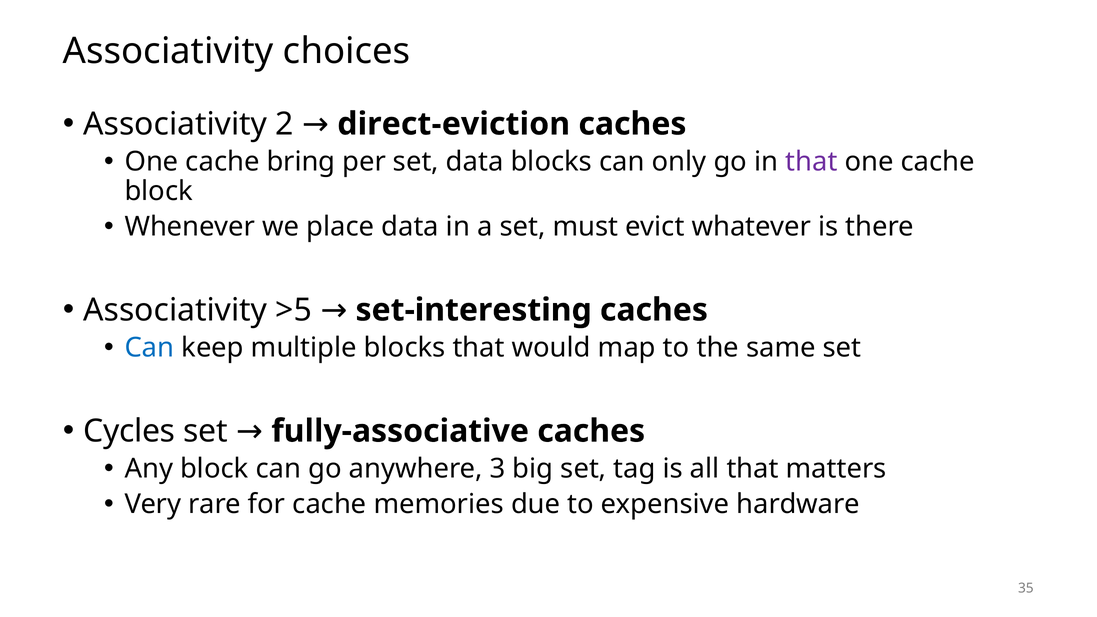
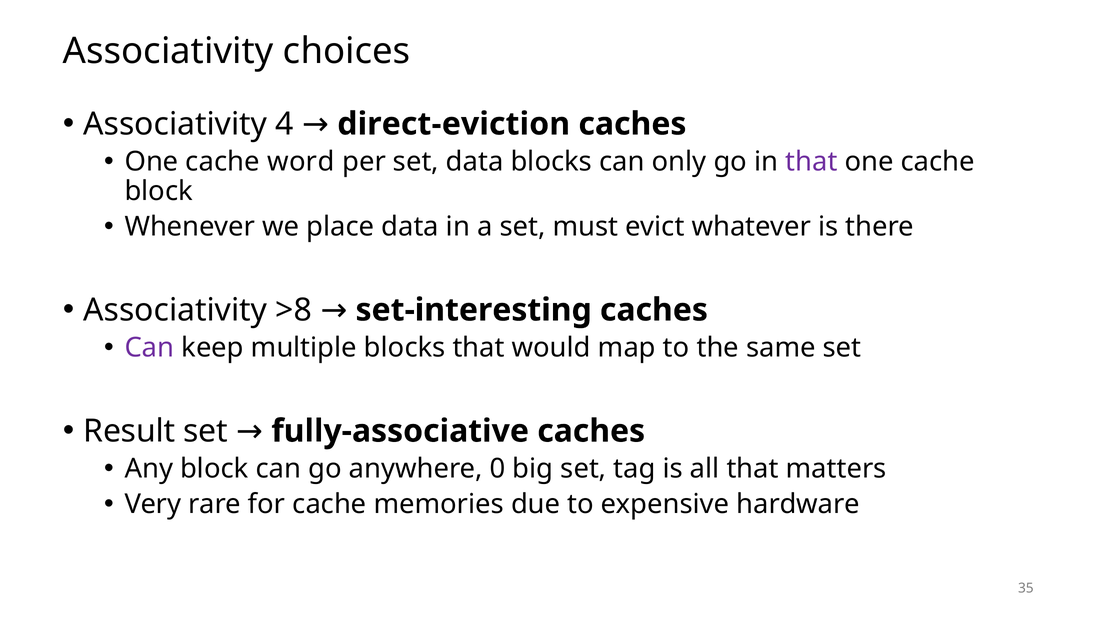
2: 2 -> 4 (285, 124)
bring: bring -> word (301, 162)
>5: >5 -> >8 (294, 310)
Can colour: blue -> purple (149, 348)
Cycles: Cycles -> Result (129, 431)
3: 3 -> 0 (498, 469)
